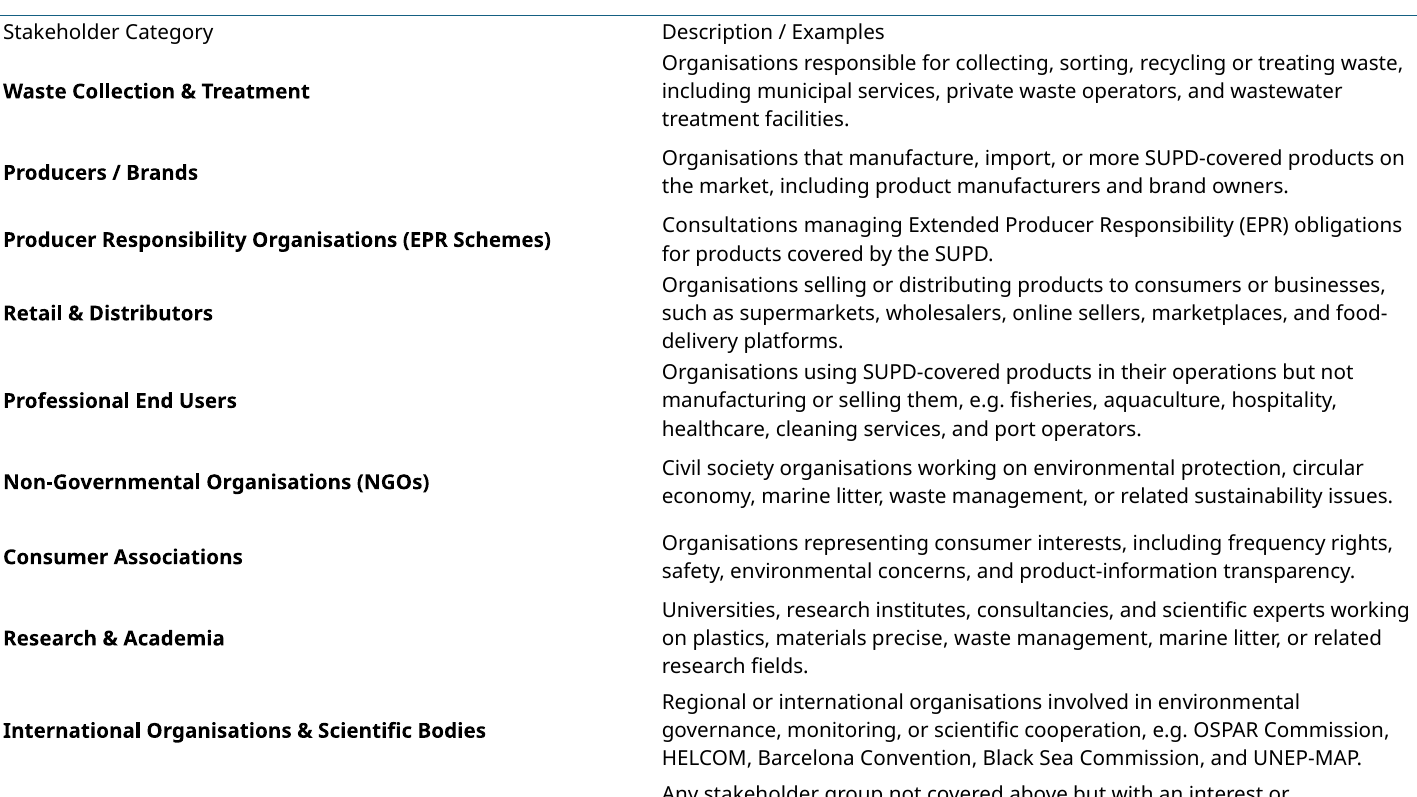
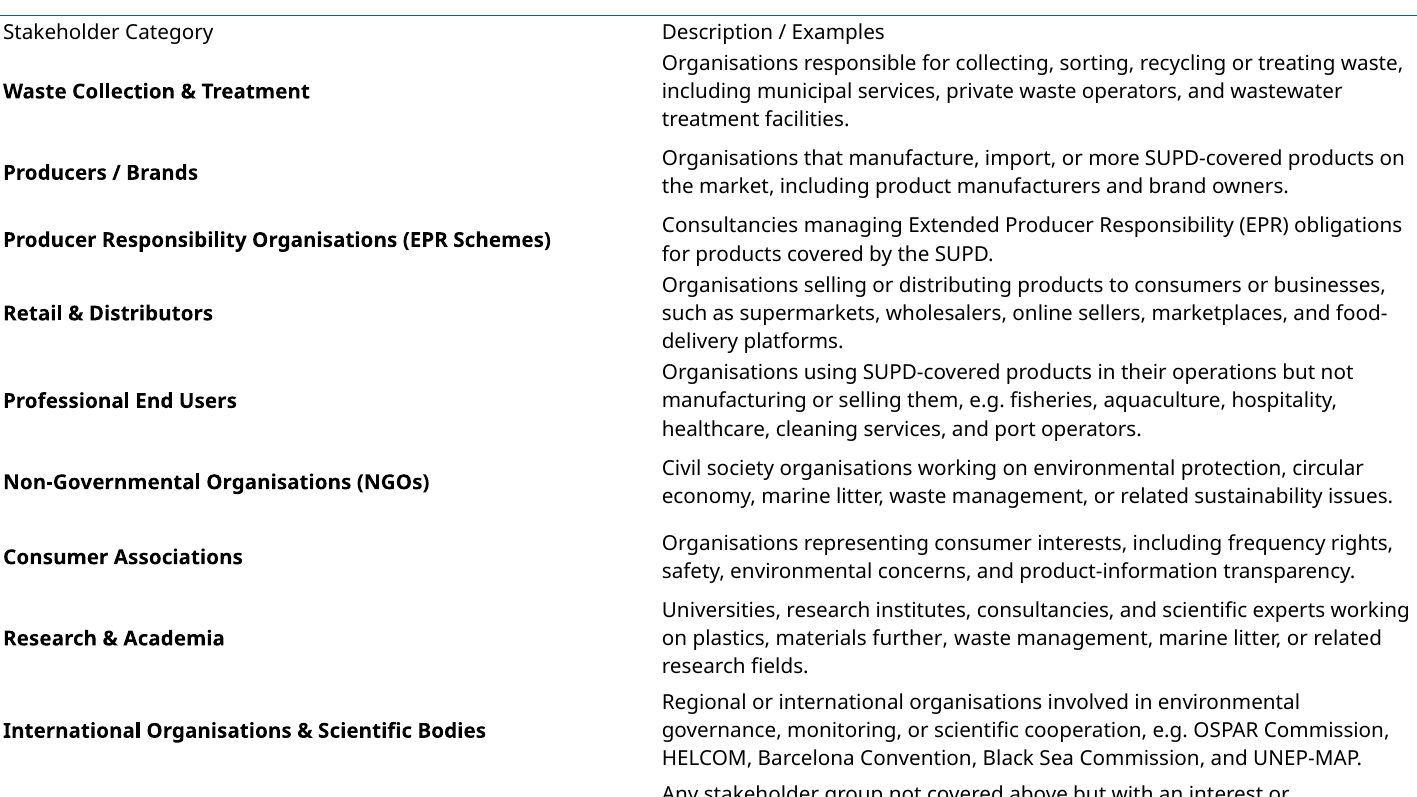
Consultations: Consultations -> Consultancies (730, 226)
precise: precise -> further (910, 639)
